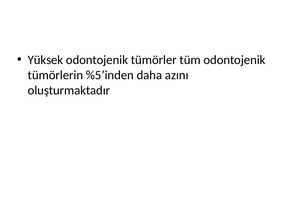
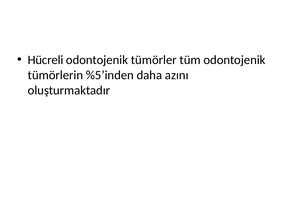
Yüksek: Yüksek -> Hücreli (46, 60)
